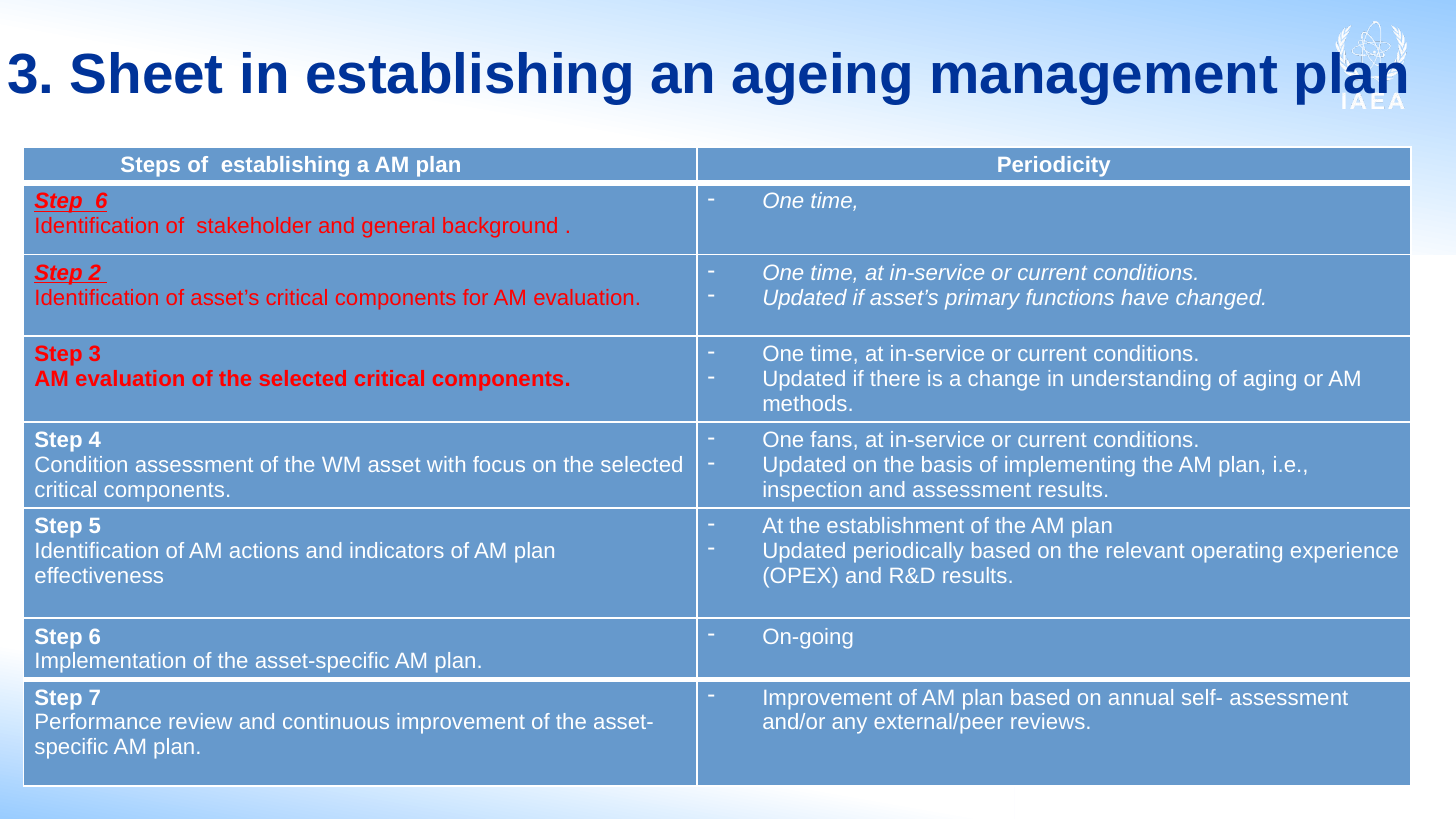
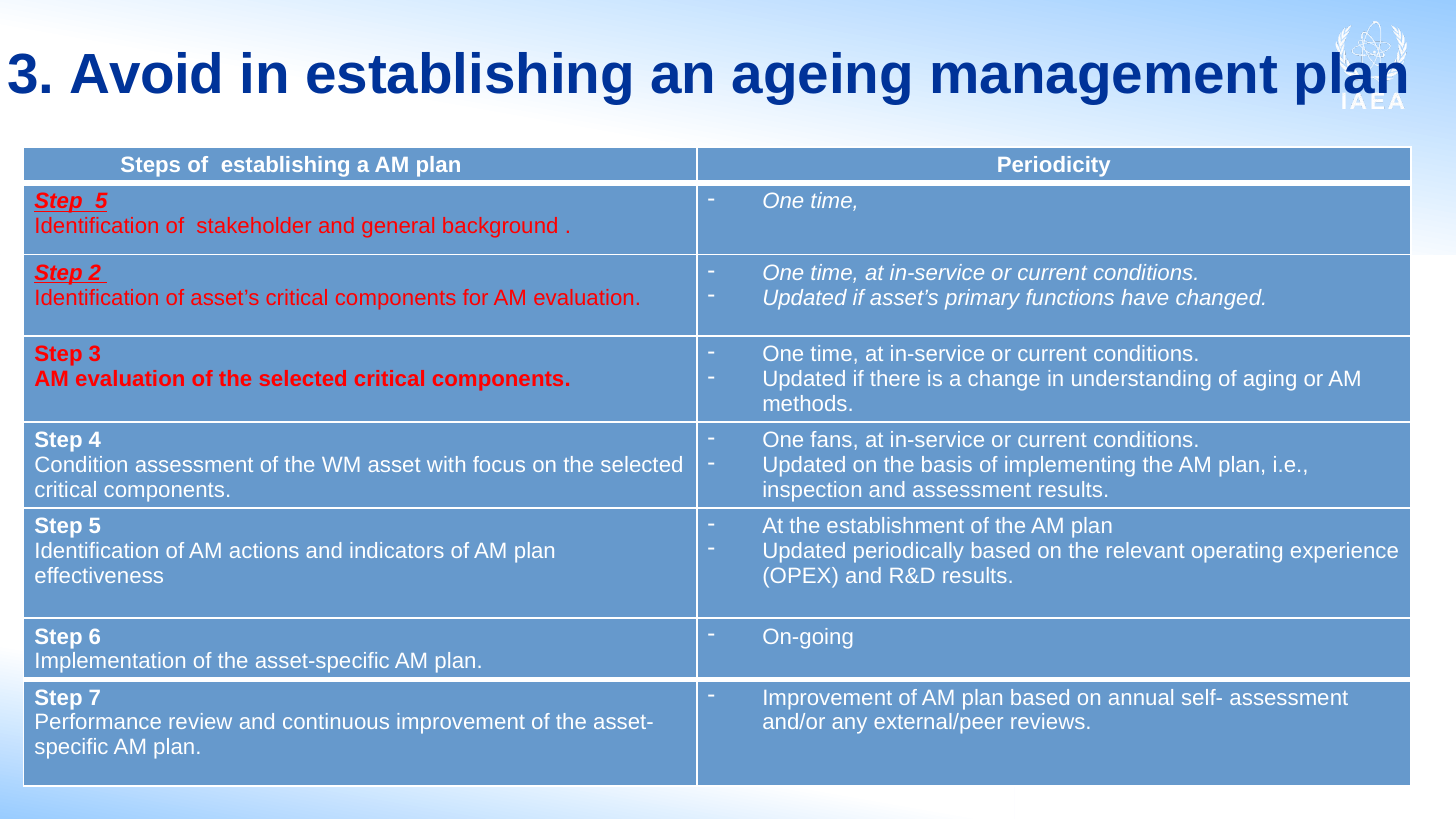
Sheet: Sheet -> Avoid (147, 75)
6: 6 -> 5 (101, 202)
